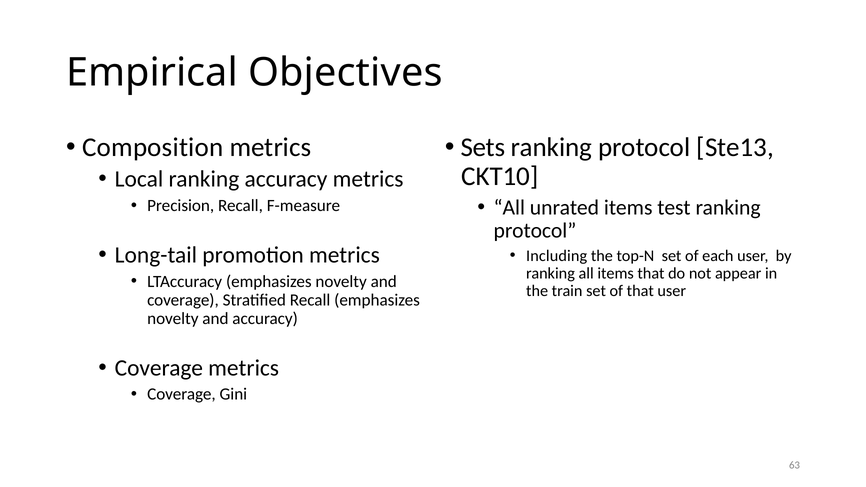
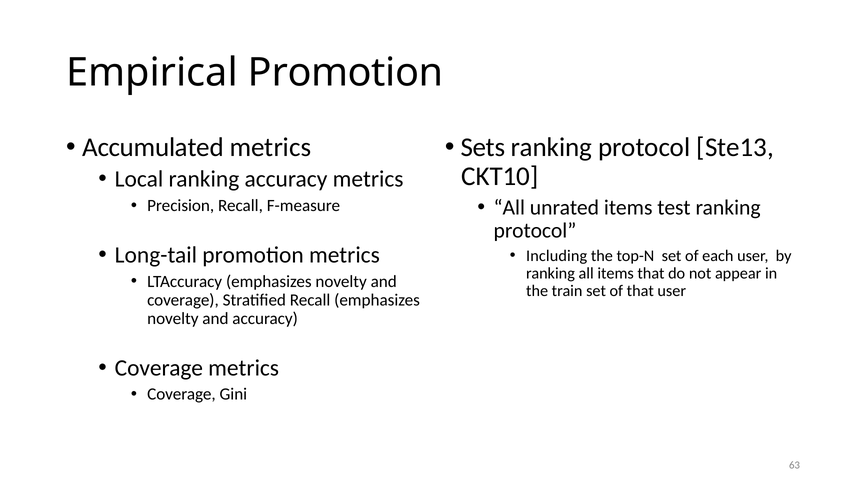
Empirical Objectives: Objectives -> Promotion (346, 73)
Composition: Composition -> Accumulated (153, 147)
